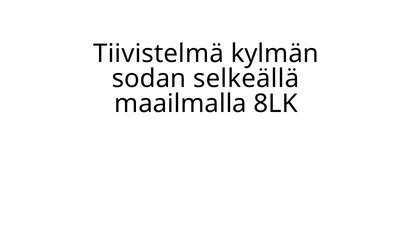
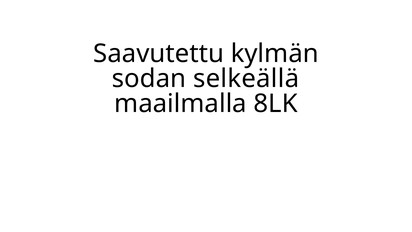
Tiivistelmä: Tiivistelmä -> Saavutettu (159, 54)
